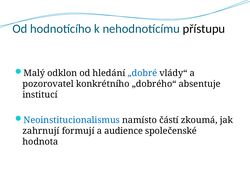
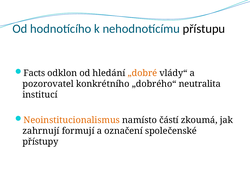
Malý: Malý -> Facts (34, 73)
„dobré colour: blue -> orange (142, 73)
absentuje: absentuje -> neutralita (200, 84)
Neoinstitucionalismus colour: blue -> orange (72, 120)
audience: audience -> označení (124, 131)
hodnota: hodnota -> přístupy (40, 141)
